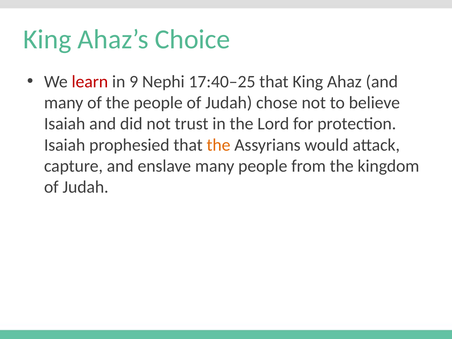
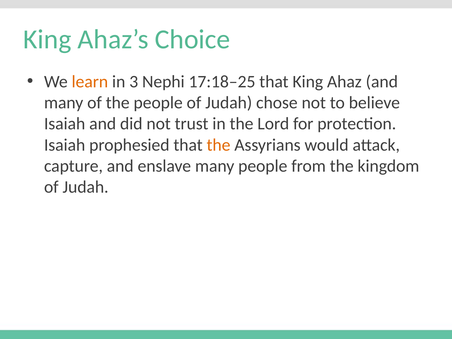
learn colour: red -> orange (90, 82)
9: 9 -> 3 (134, 82)
17:40–25: 17:40–25 -> 17:18–25 (222, 82)
